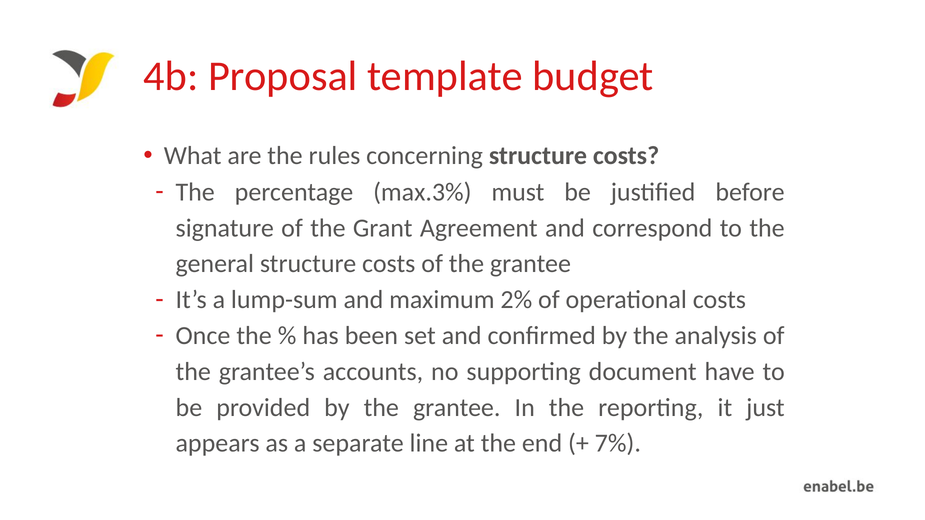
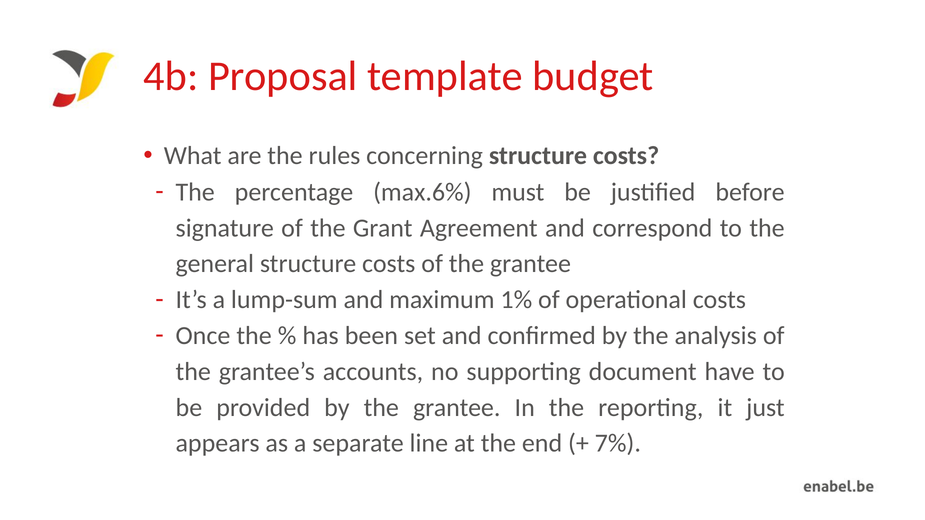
max.3%: max.3% -> max.6% (422, 192)
2%: 2% -> 1% (516, 300)
